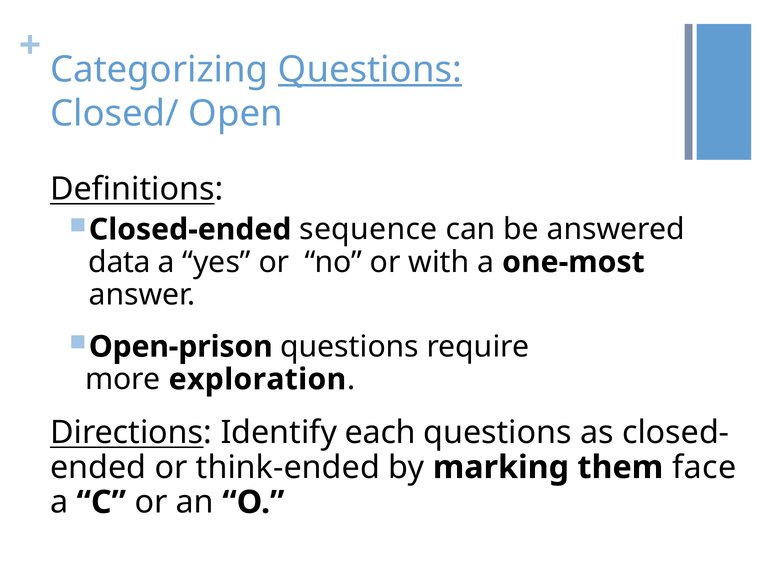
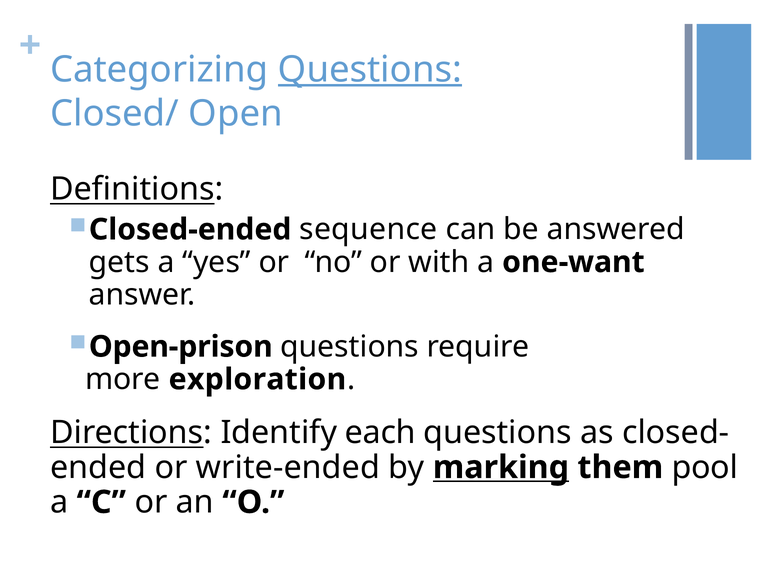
data: data -> gets (119, 262)
one-most: one-most -> one-want (573, 262)
think-ended: think-ended -> write-ended (288, 467)
marking underline: none -> present (501, 467)
face: face -> pool (705, 467)
